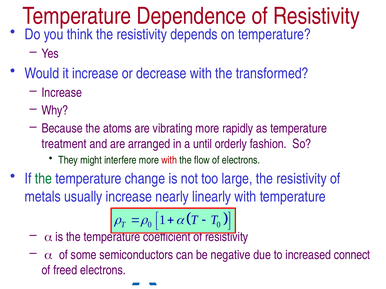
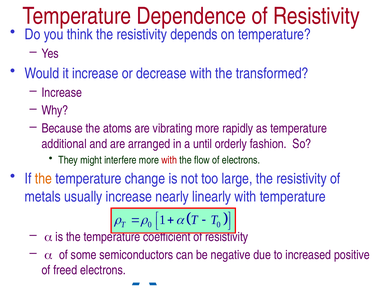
treatment: treatment -> additional (64, 144)
the colour: green -> orange (43, 179)
connect: connect -> positive (352, 255)
